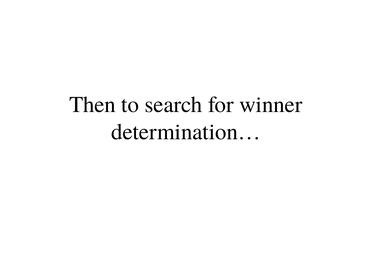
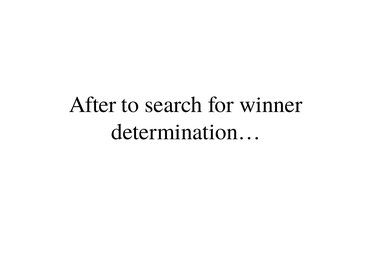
Then: Then -> After (93, 105)
